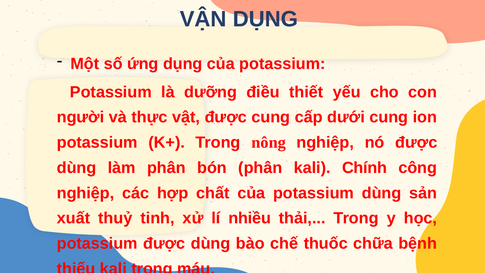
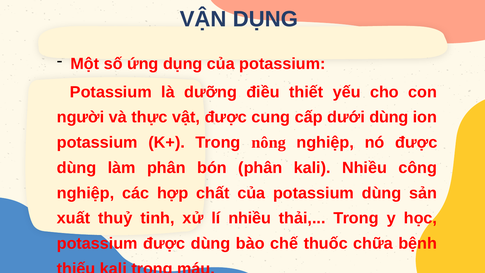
dưới cung: cung -> dùng (389, 117)
kali Chính: Chính -> Nhiều (364, 168)
